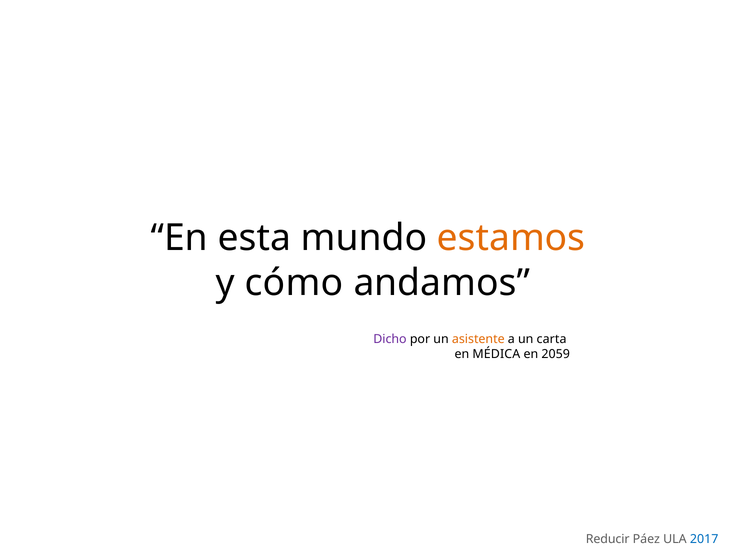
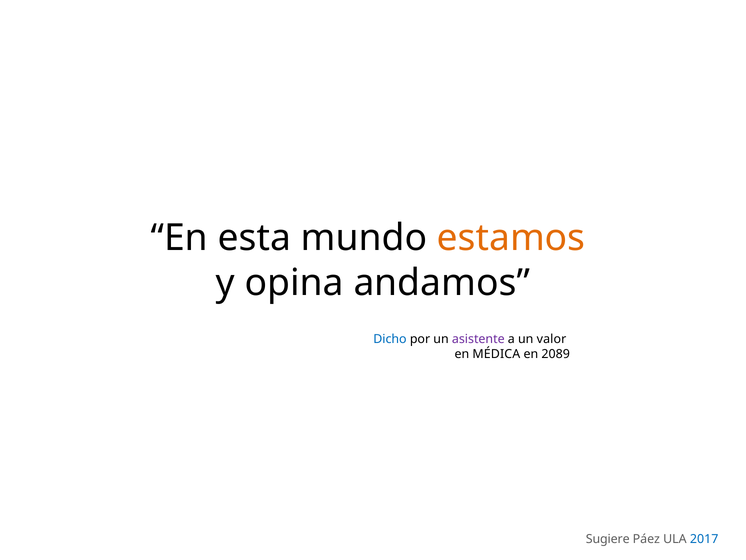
cómo: cómo -> opina (294, 283)
Dicho colour: purple -> blue (390, 339)
asistente colour: orange -> purple (478, 339)
carta: carta -> valor (552, 339)
2059: 2059 -> 2089 (556, 354)
Reducir: Reducir -> Sugiere (608, 538)
